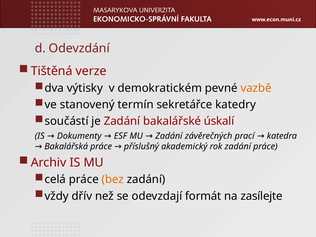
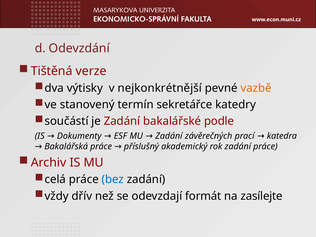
demokratickém: demokratickém -> nejkonkrétnější (160, 88)
úskalí: úskalí -> podle (219, 121)
bez colour: orange -> blue (113, 179)
